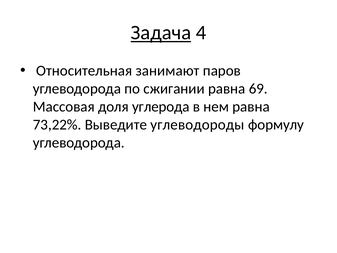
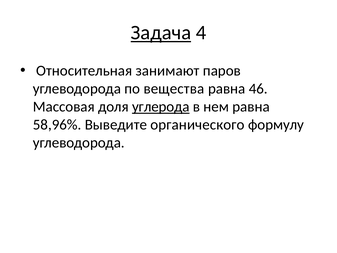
сжигании: сжигании -> вещества (174, 89)
69: 69 -> 46 (258, 89)
углерода underline: none -> present (161, 107)
73,22%: 73,22% -> 58,96% (57, 125)
углеводороды: углеводороды -> органического (197, 125)
